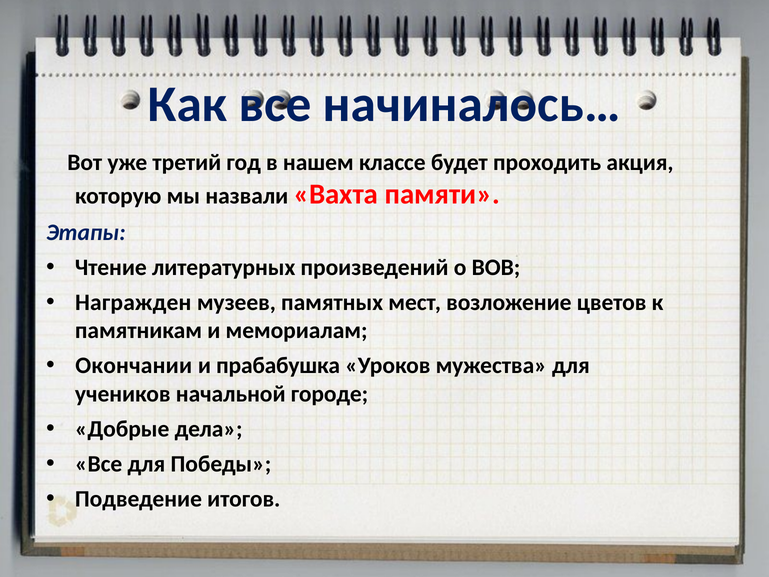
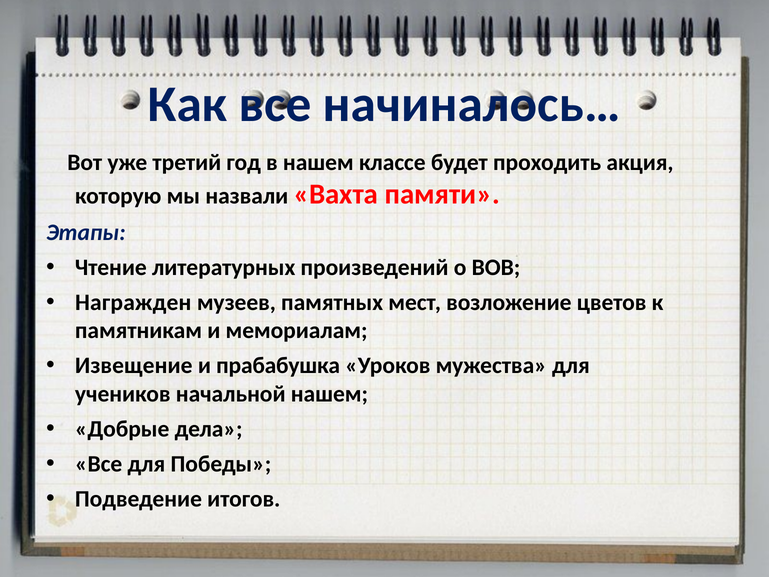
Окончании: Окончании -> Извещение (134, 366)
начальной городе: городе -> нашем (329, 394)
